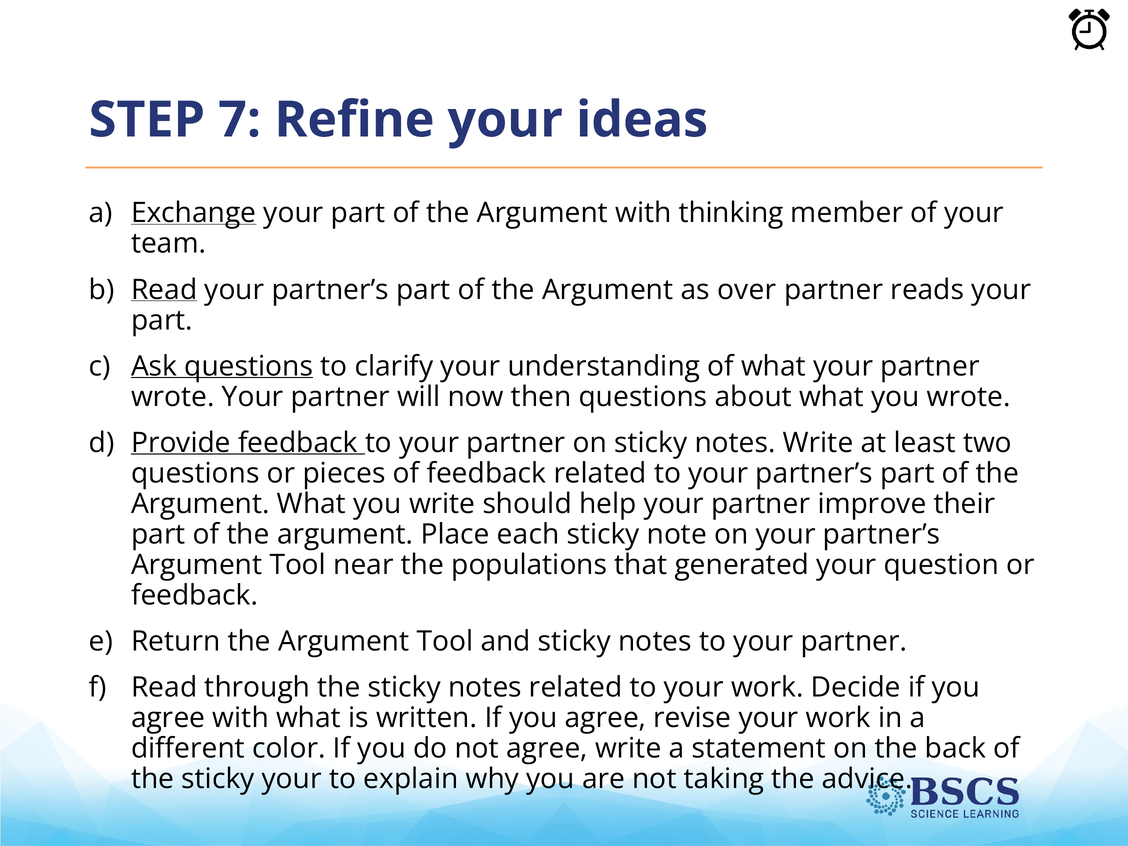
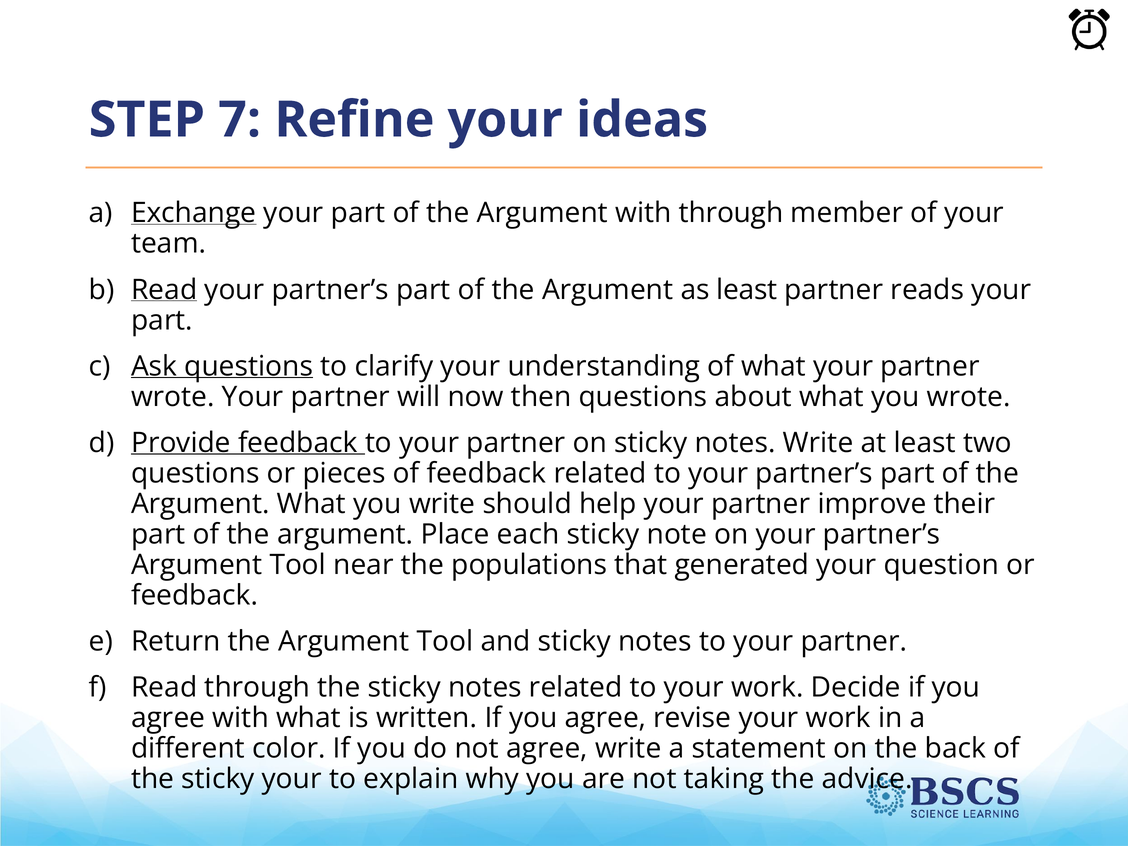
with thinking: thinking -> through (731, 213)
as over: over -> least (747, 290)
